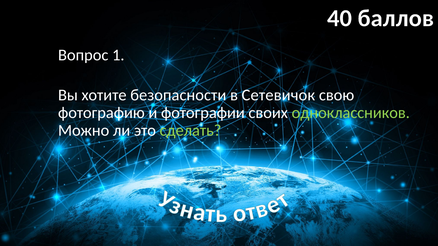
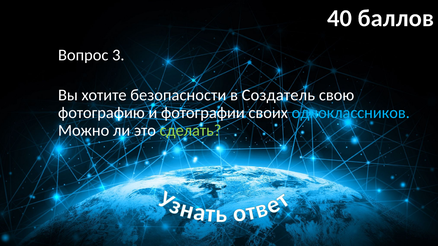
1: 1 -> 3 (118, 55)
Сетевичок: Сетевичок -> Создатель (278, 95)
одноклассников colour: light green -> light blue (351, 113)
